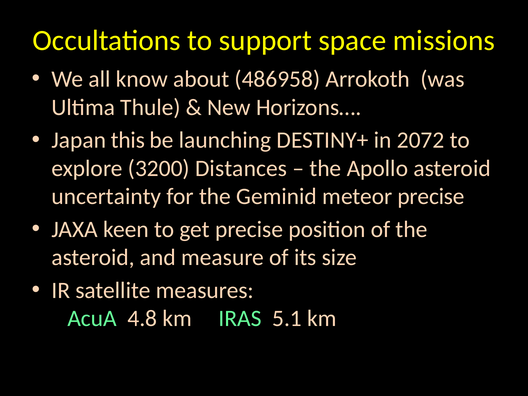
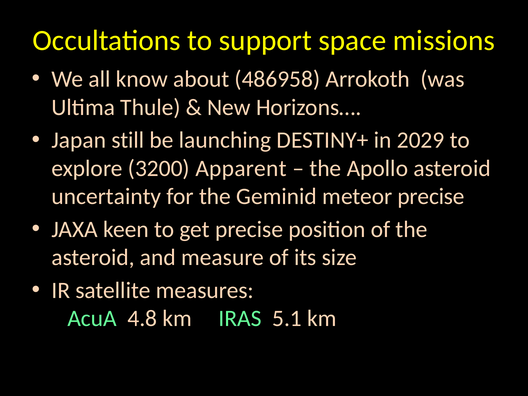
this: this -> still (128, 140)
2072: 2072 -> 2029 (421, 140)
Distances: Distances -> Apparent (241, 168)
